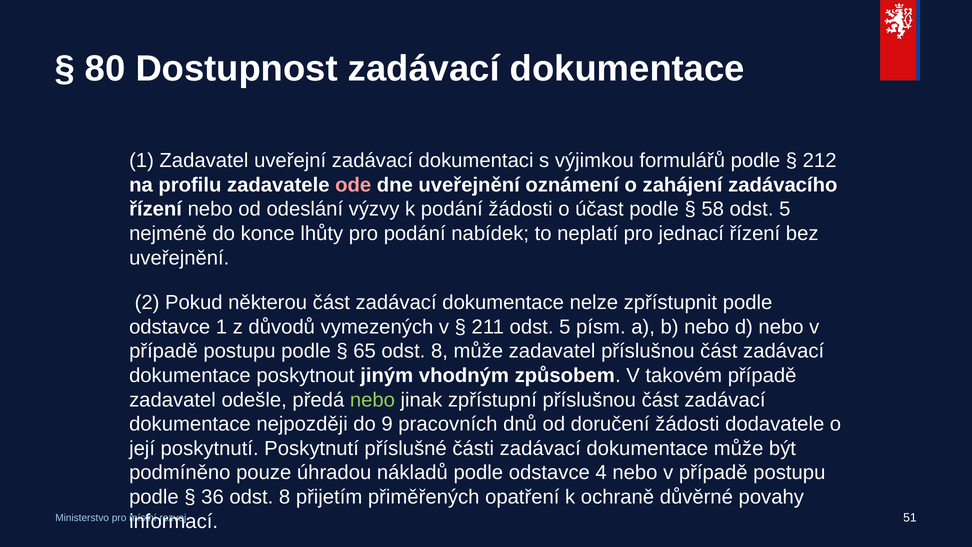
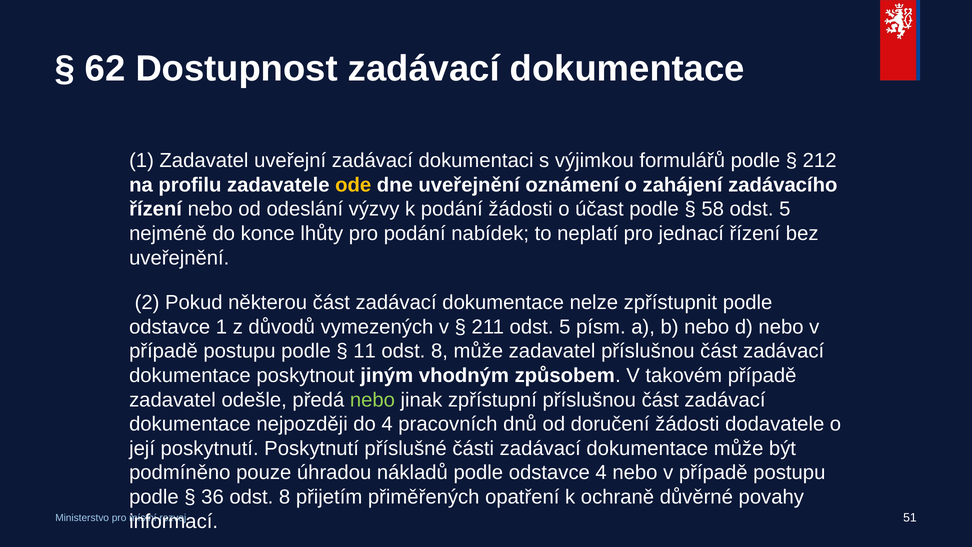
80: 80 -> 62 (105, 69)
ode colour: pink -> yellow (353, 185)
65: 65 -> 11 (365, 351)
do 9: 9 -> 4 (387, 424)
